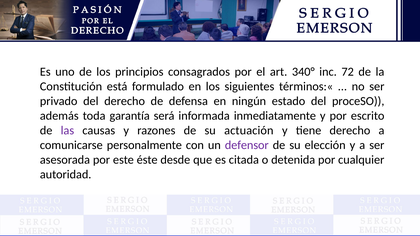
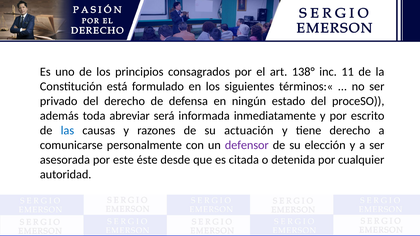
340°: 340° -> 138° (303, 72)
72: 72 -> 11 (348, 72)
garantía: garantía -> abreviar (130, 116)
las colour: purple -> blue (67, 131)
